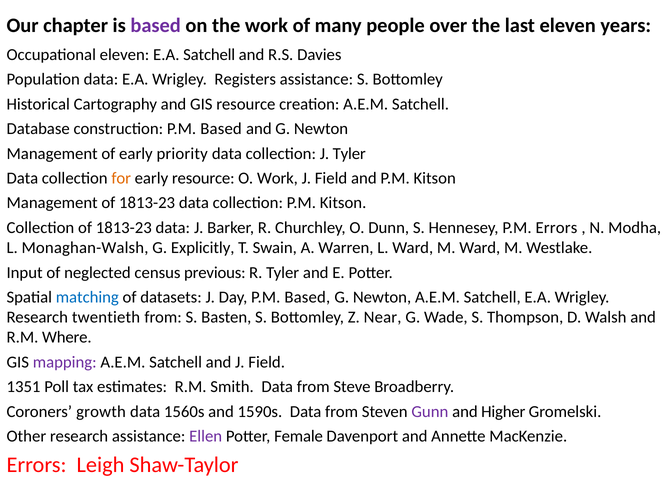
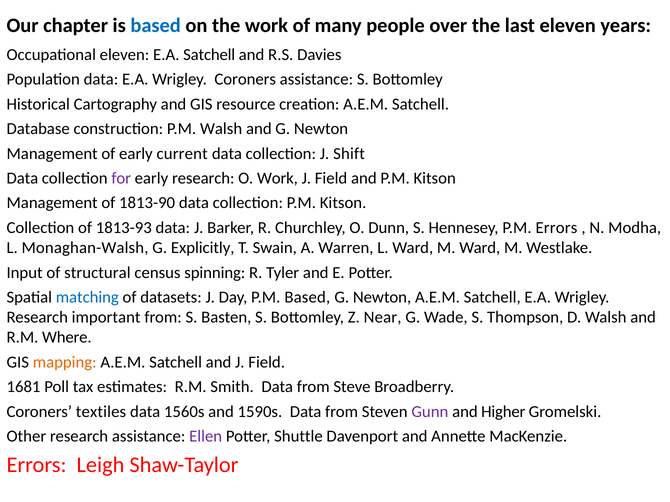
based colour: purple -> blue (156, 26)
Wrigley Registers: Registers -> Coroners (245, 79)
construction P.M Based: Based -> Walsh (221, 129)
priority: priority -> current (182, 154)
J Tyler: Tyler -> Shift (349, 154)
for colour: orange -> purple (121, 178)
early resource: resource -> research (203, 178)
Management of 1813-23: 1813-23 -> 1813-90 (147, 203)
Collection of 1813-23: 1813-23 -> 1813-93 (124, 228)
neglected: neglected -> structural (97, 273)
previous: previous -> spinning (215, 273)
twentieth: twentieth -> important (106, 318)
mapping colour: purple -> orange (65, 362)
1351: 1351 -> 1681 (24, 387)
growth: growth -> textiles (101, 412)
Female: Female -> Shuttle (298, 437)
